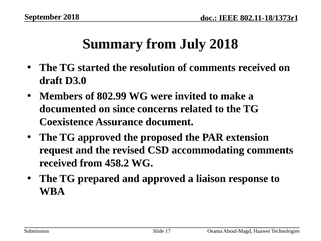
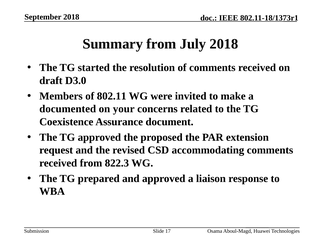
802.99: 802.99 -> 802.11 (112, 96)
since: since -> your (124, 109)
458.2: 458.2 -> 822.3 (117, 163)
